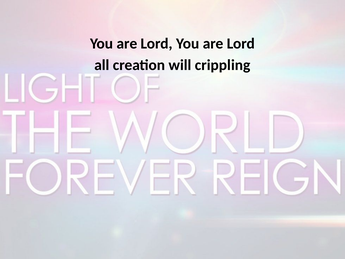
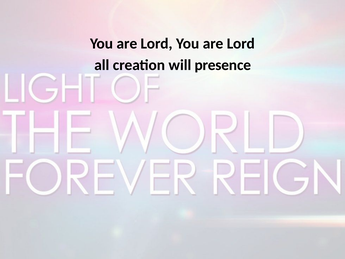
crippling: crippling -> presence (223, 65)
